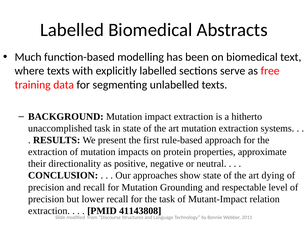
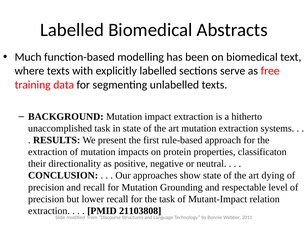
approximate: approximate -> classificaton (262, 152)
41143808: 41143808 -> 21103808 (140, 211)
